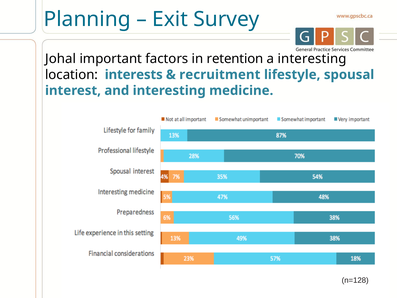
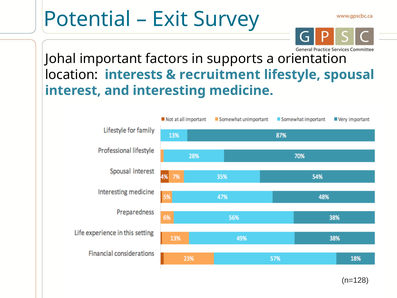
Planning: Planning -> Potential (87, 19)
retention: retention -> supports (235, 59)
a interesting: interesting -> orientation (312, 59)
